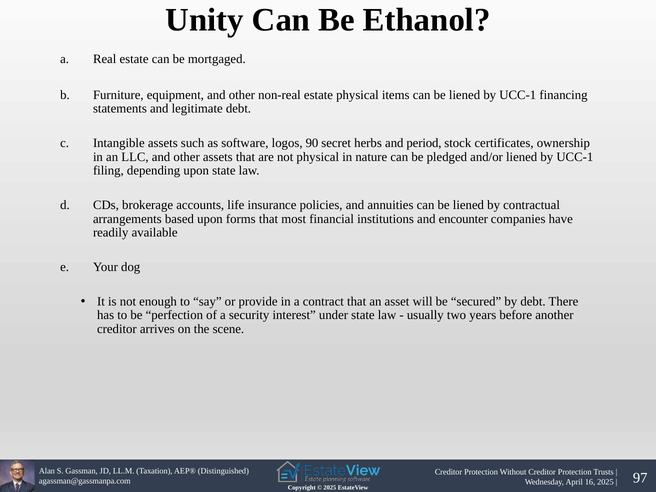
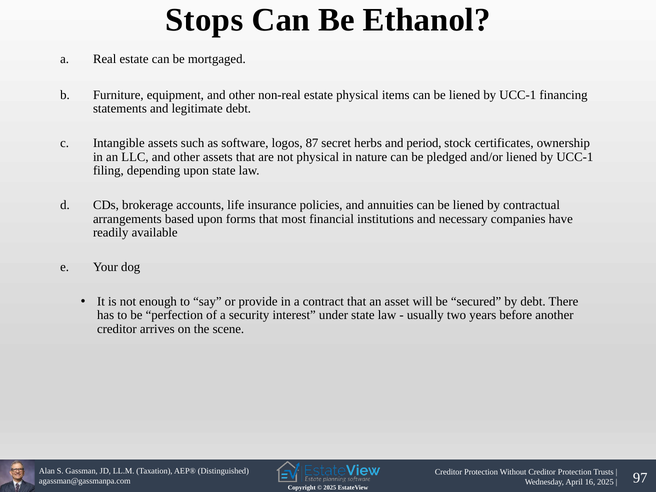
Unity: Unity -> Stops (204, 20)
90: 90 -> 87 (312, 143)
encounter: encounter -> necessary (463, 219)
